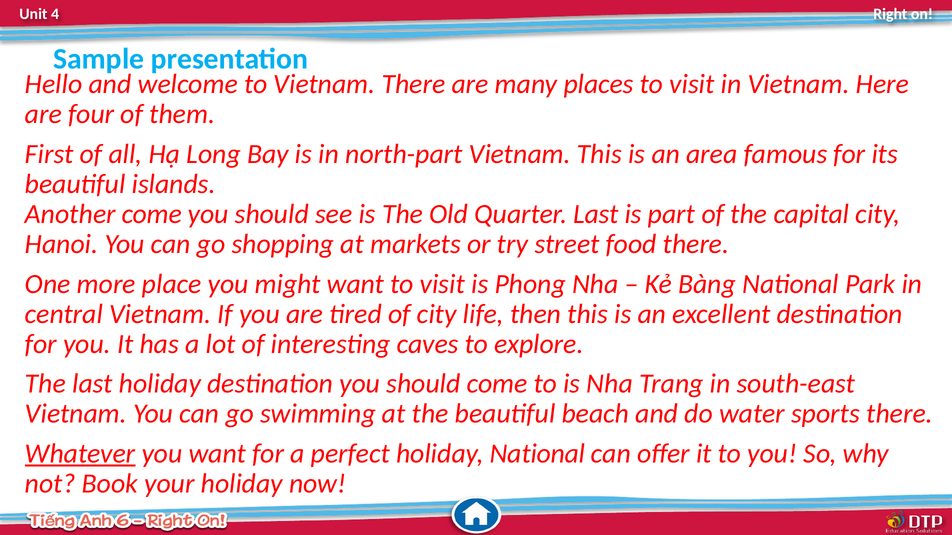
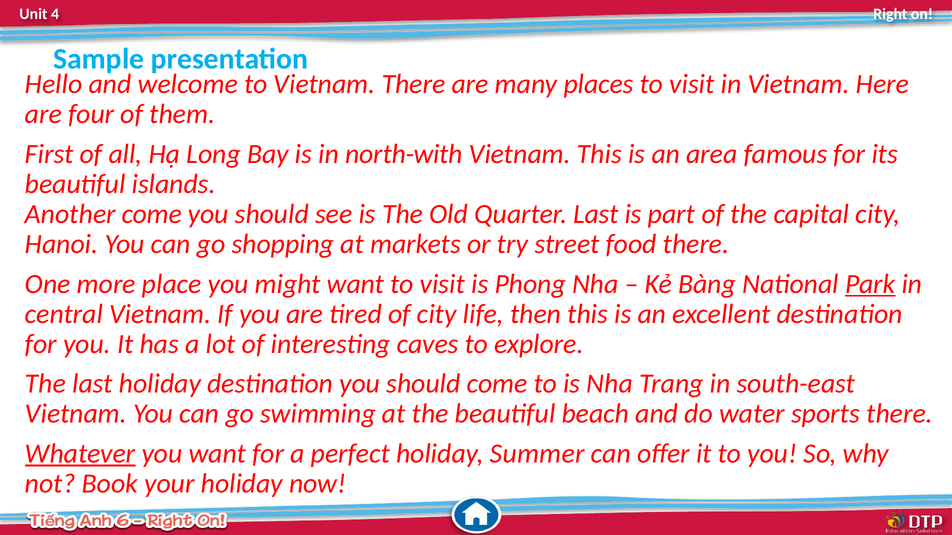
north-part: north-part -> north-with (404, 154)
Park underline: none -> present (870, 284)
holiday National: National -> Summer (537, 454)
